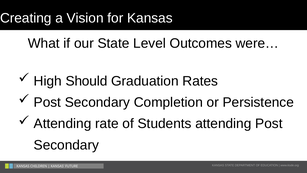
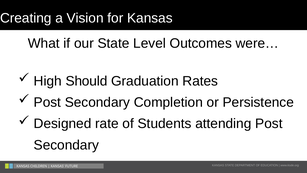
Attending: Attending -> Designed (63, 123)
